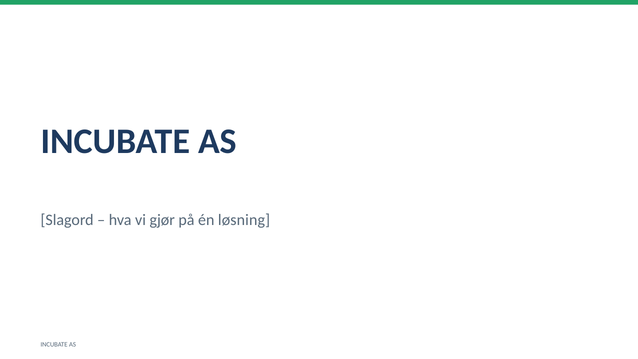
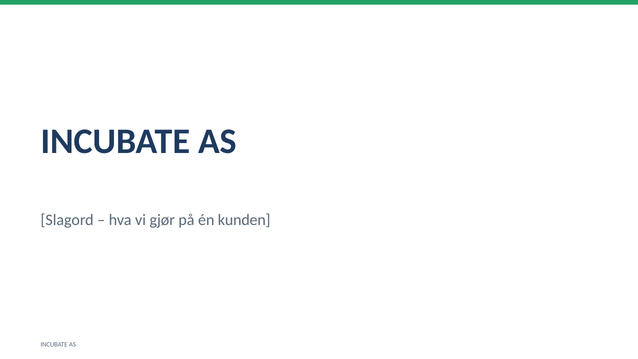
løsning: løsning -> kunden (244, 220)
